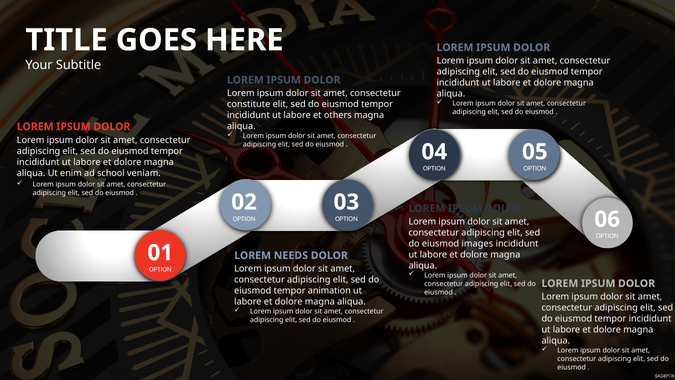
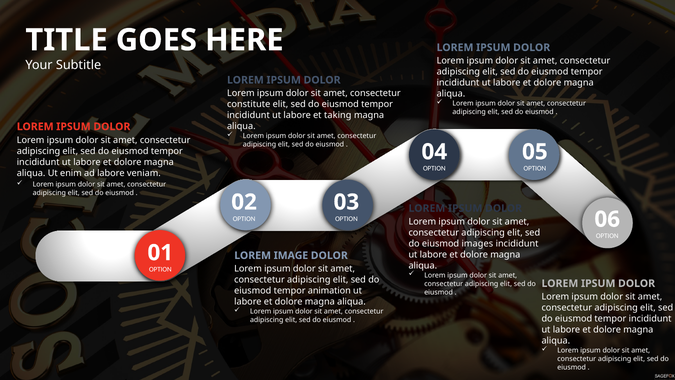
others: others -> taking (338, 115)
ad school: school -> labore (111, 173)
NEEDS: NEEDS -> IMAGE (291, 255)
